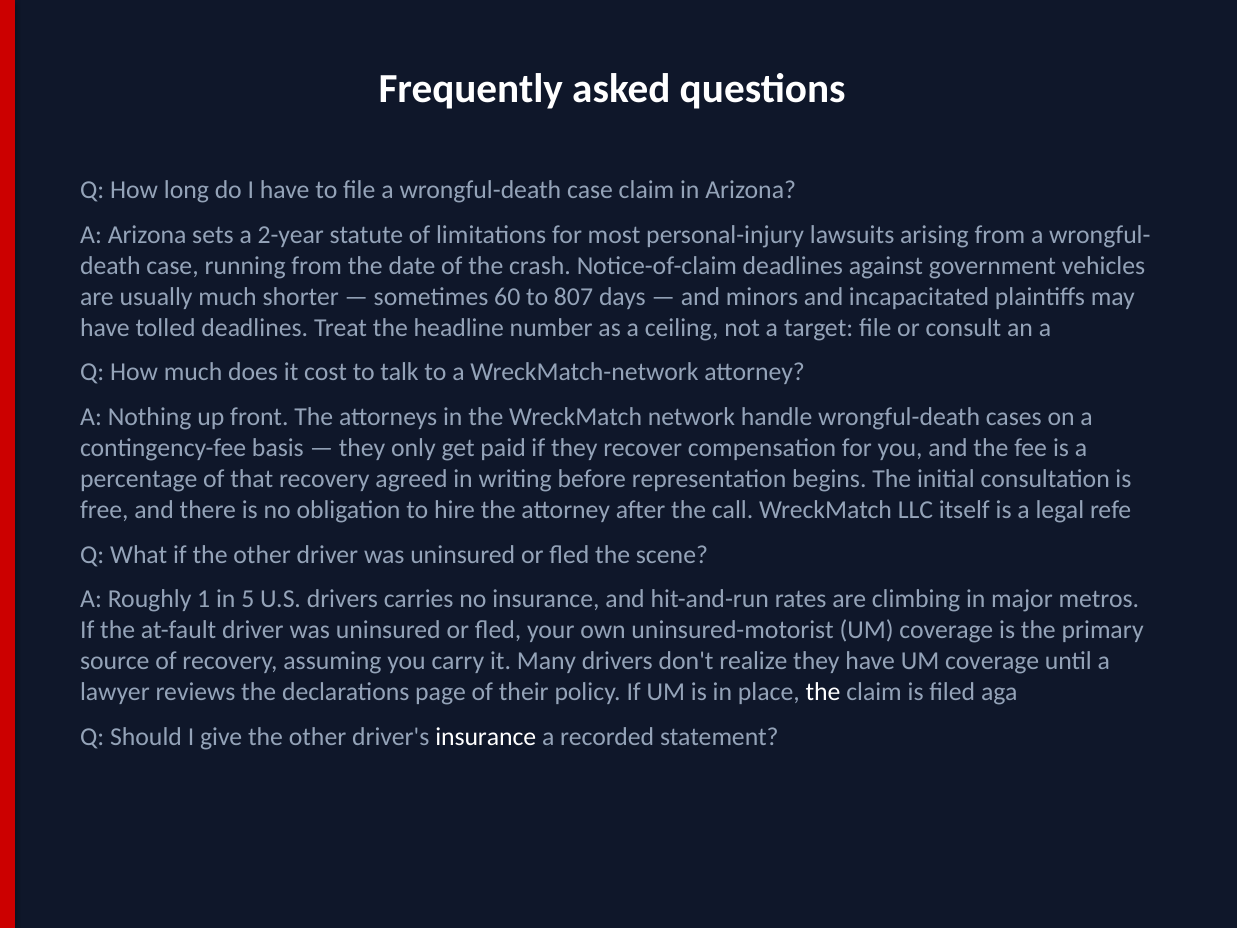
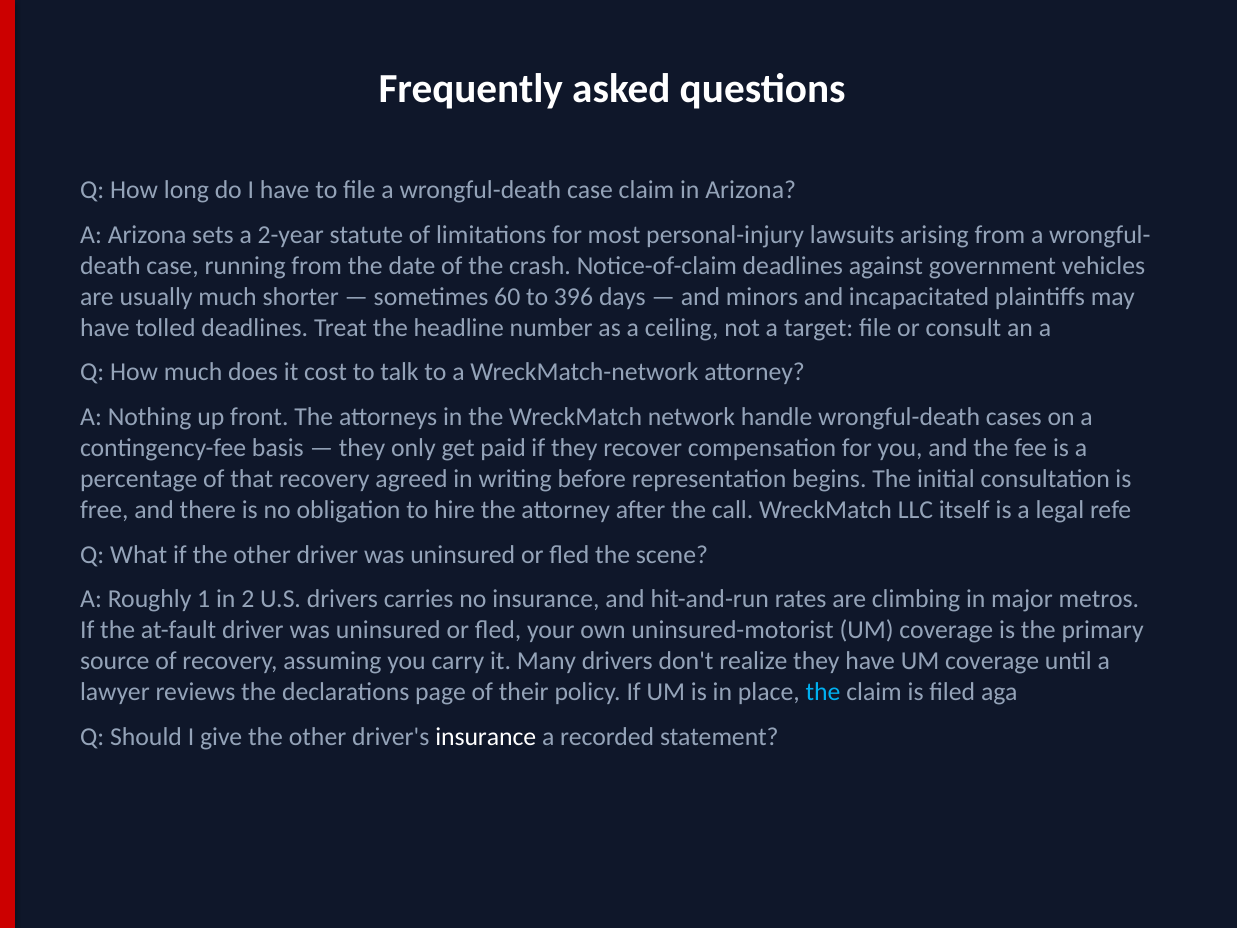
807: 807 -> 396 (574, 297)
5: 5 -> 2 (248, 599)
the colour: white -> light blue (823, 692)
